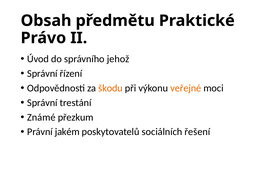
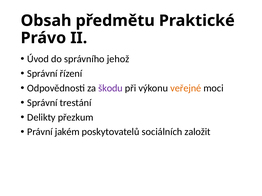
škodu colour: orange -> purple (111, 88)
Známé: Známé -> Delikty (41, 118)
řešení: řešení -> založit (198, 132)
